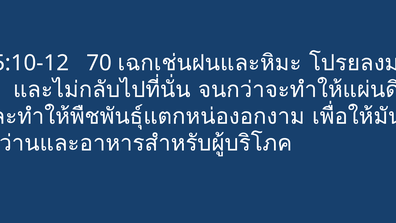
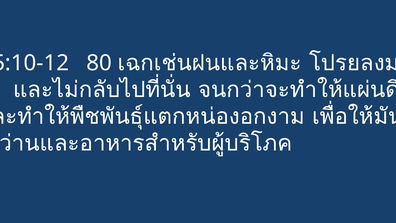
70: 70 -> 80 (99, 63)
